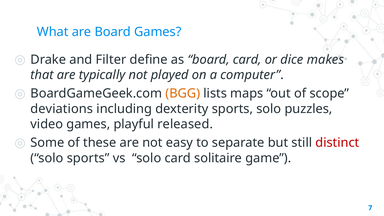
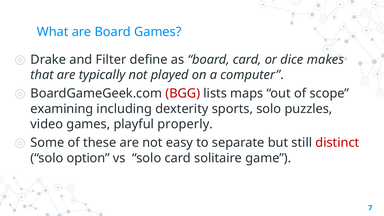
BGG colour: orange -> red (183, 93)
deviations: deviations -> examining (62, 109)
released: released -> properly (185, 124)
solo sports: sports -> option (88, 158)
